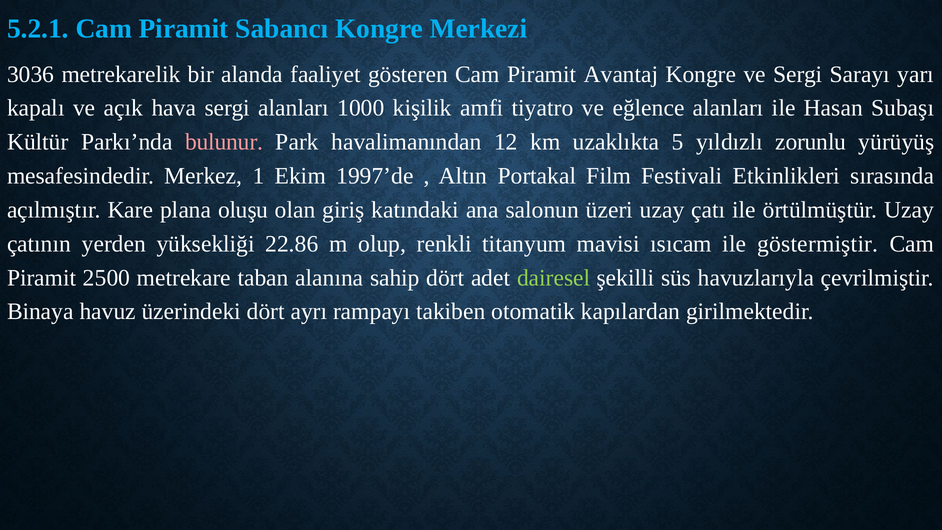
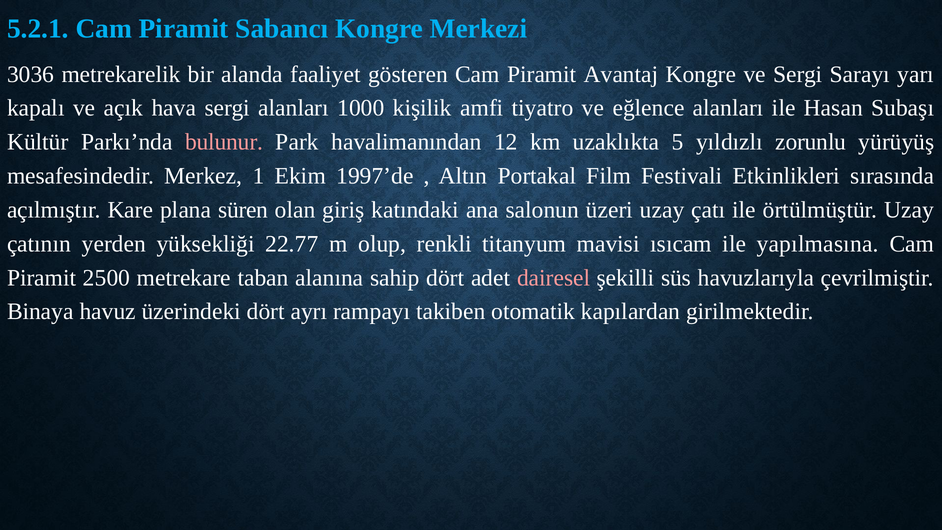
oluşu: oluşu -> süren (243, 210)
22.86: 22.86 -> 22.77 (292, 244)
göstermiştir: göstermiştir -> yapılmasına (818, 244)
dairesel colour: light green -> pink (554, 278)
